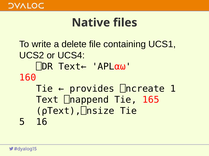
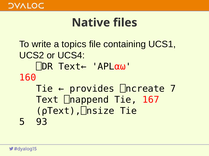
delete: delete -> topics (74, 44)
1: 1 -> 7 (173, 89)
165: 165 -> 167 (151, 100)
16: 16 -> 93 (42, 123)
